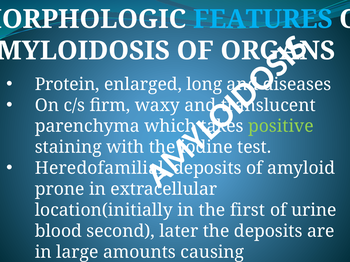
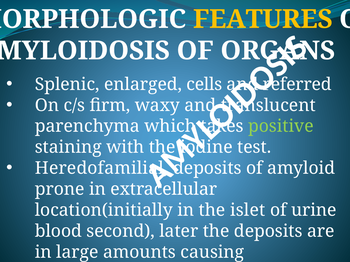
FEATURES colour: light blue -> yellow (263, 19)
Protein: Protein -> Splenic (67, 84)
long: long -> cells (204, 84)
diseases: diseases -> referred (297, 84)
first: first -> islet (248, 210)
